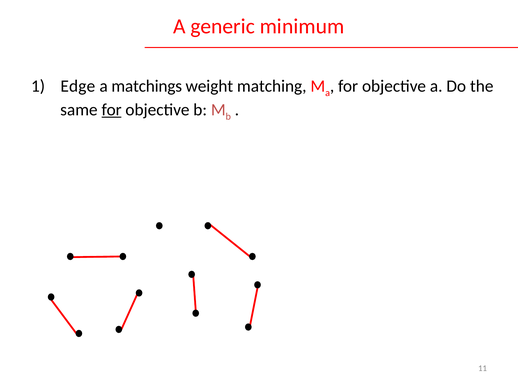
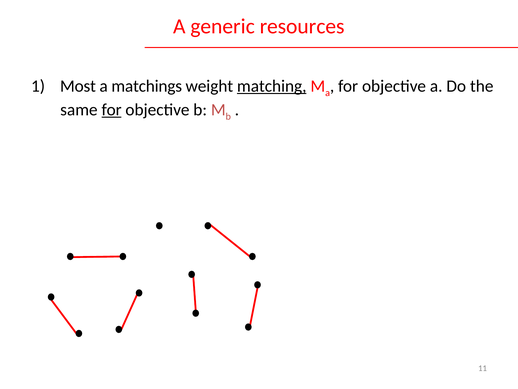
minimum: minimum -> resources (302, 26)
Edge: Edge -> Most (78, 86)
matching underline: none -> present (272, 86)
